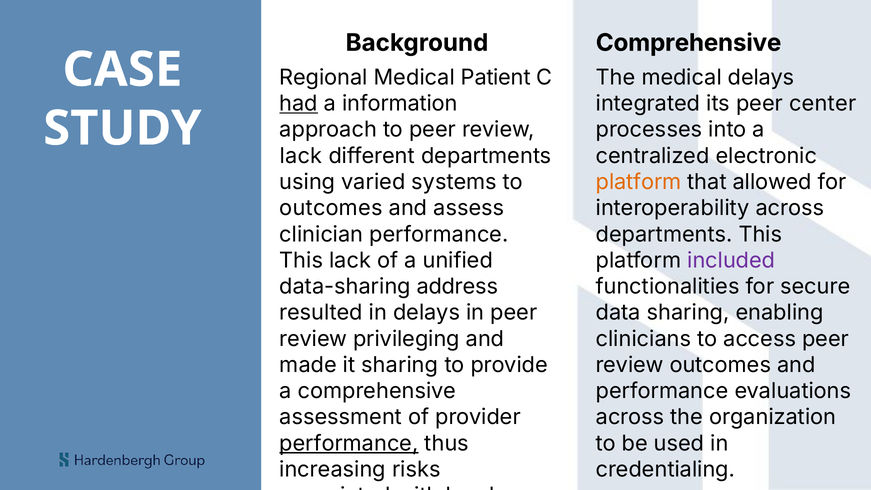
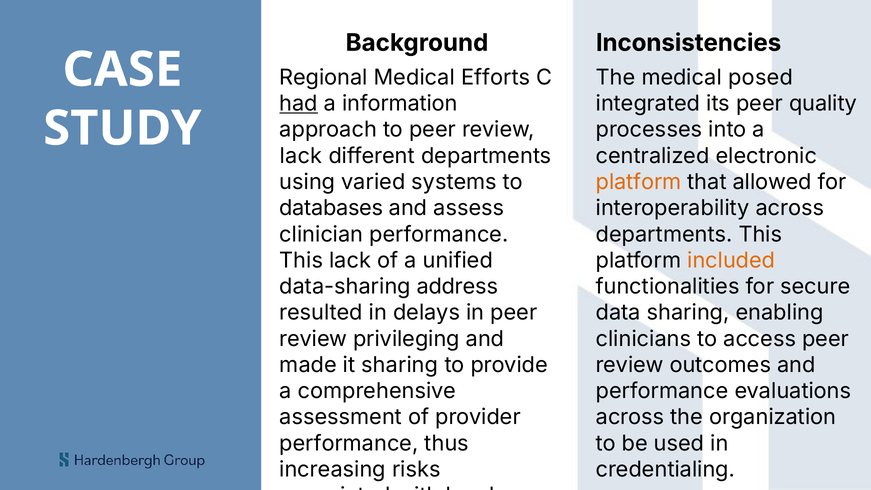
Comprehensive: Comprehensive -> Inconsistencies (689, 43)
Patient: Patient -> Efforts (496, 78)
medical delays: delays -> posed (761, 78)
center: center -> quality (823, 104)
outcomes: outcomes -> databases (331, 208)
included colour: purple -> orange (731, 260)
performance underline: present -> none (349, 443)
